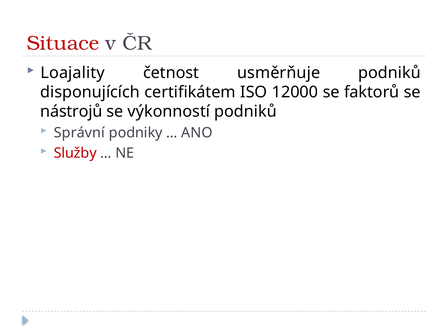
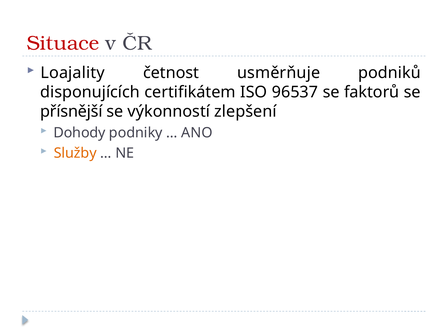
12000: 12000 -> 96537 (295, 92)
nástrojů: nástrojů -> přísnější (71, 112)
výkonností podniků: podniků -> zlepšení (245, 112)
Správní: Správní -> Dohody (80, 133)
Služby colour: red -> orange (75, 153)
